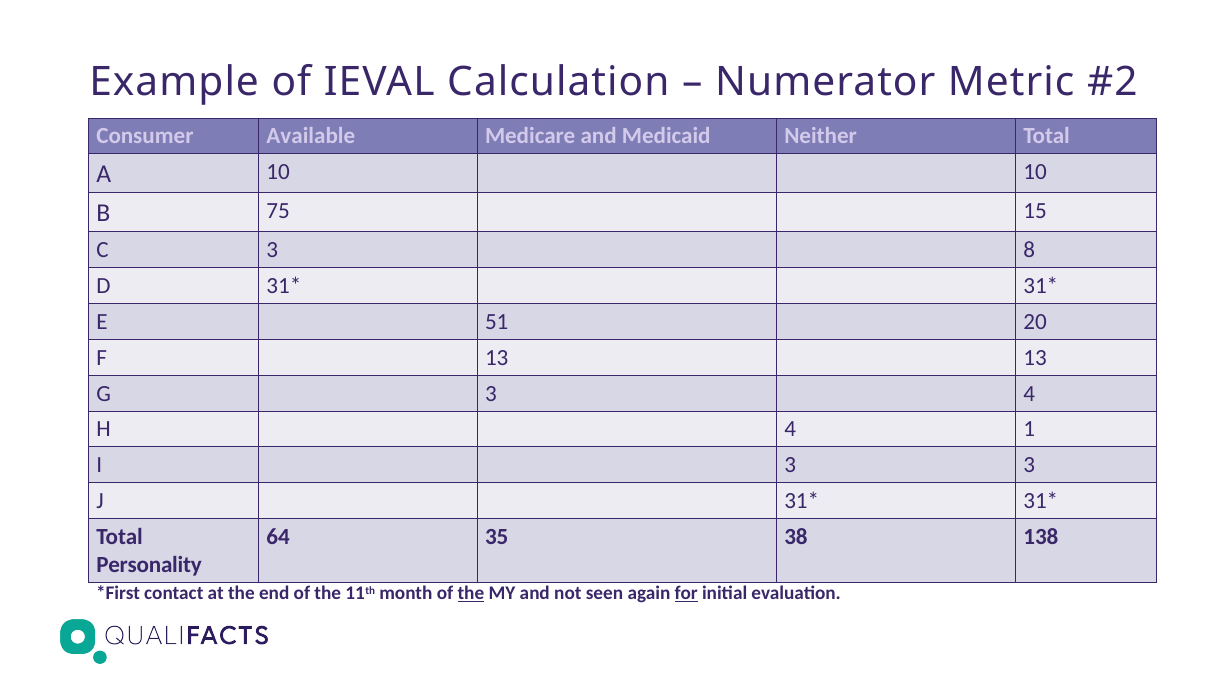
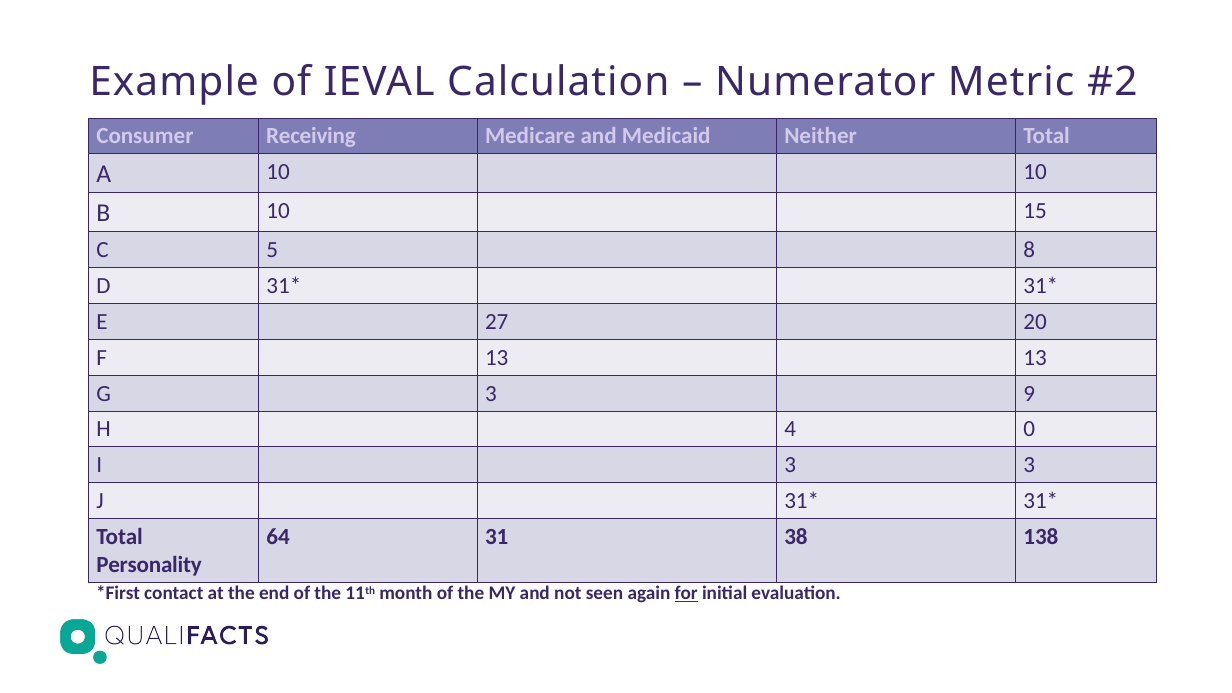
Available: Available -> Receiving (311, 136)
B 75: 75 -> 10 (278, 211)
C 3: 3 -> 5 (272, 250)
51: 51 -> 27 (497, 322)
3 4: 4 -> 9 (1029, 393)
1: 1 -> 0 (1029, 429)
35: 35 -> 31 (497, 537)
the underline: present -> none (471, 594)
